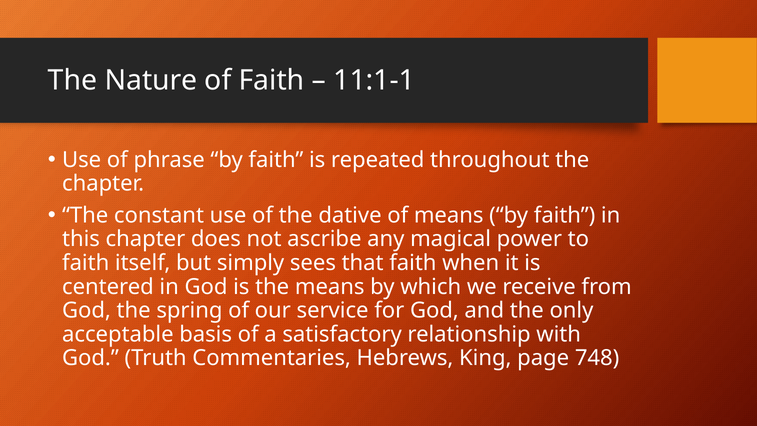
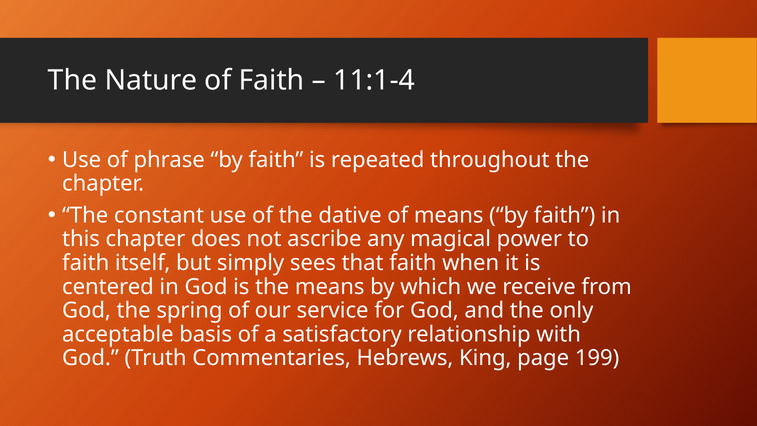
11:1-1: 11:1-1 -> 11:1-4 (374, 80)
748: 748 -> 199 (597, 358)
